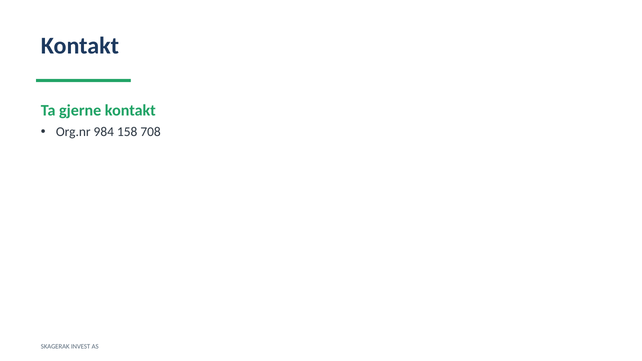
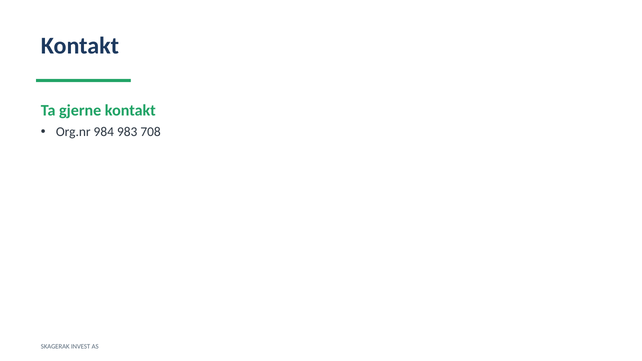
158: 158 -> 983 (127, 132)
